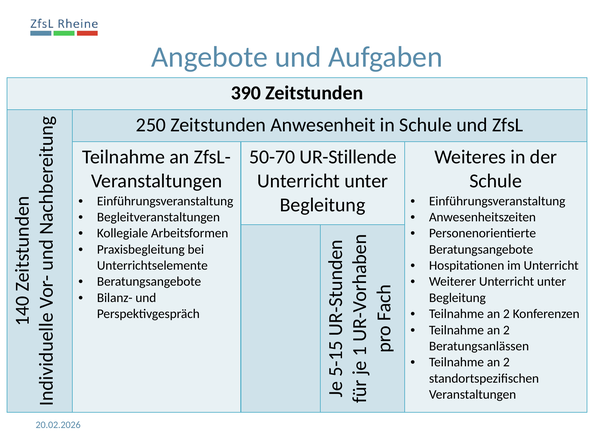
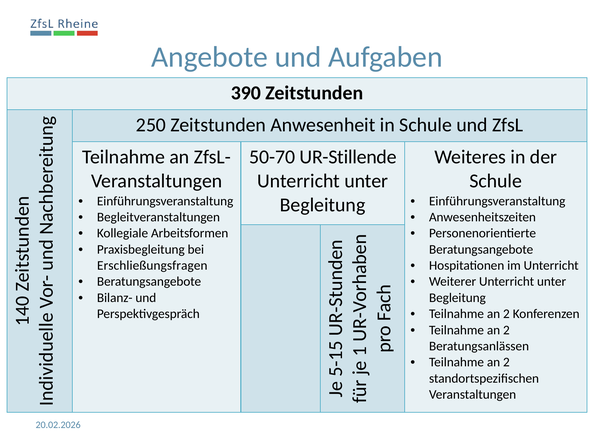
Unterrichtselemente: Unterrichtselemente -> Erschließungsfragen (152, 266)
